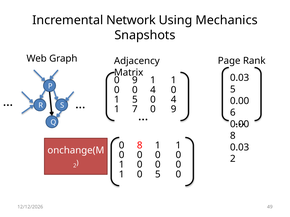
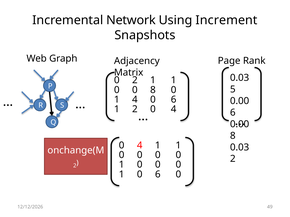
Mechanics: Mechanics -> Increment (227, 20)
9: 9 -> 2 (135, 80)
0 0 4: 4 -> 8 (153, 90)
1 5: 5 -> 4 (135, 100)
4: 4 -> 6 (174, 100)
1 7: 7 -> 2 (135, 109)
9: 9 -> 4 (174, 109)
8: 8 -> 4 (140, 146)
1 0 5: 5 -> 6 (158, 175)
